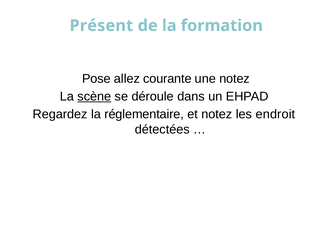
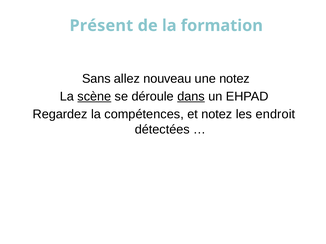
Pose: Pose -> Sans (96, 79)
courante: courante -> nouveau (167, 79)
dans underline: none -> present (191, 97)
réglementaire: réglementaire -> compétences (144, 114)
